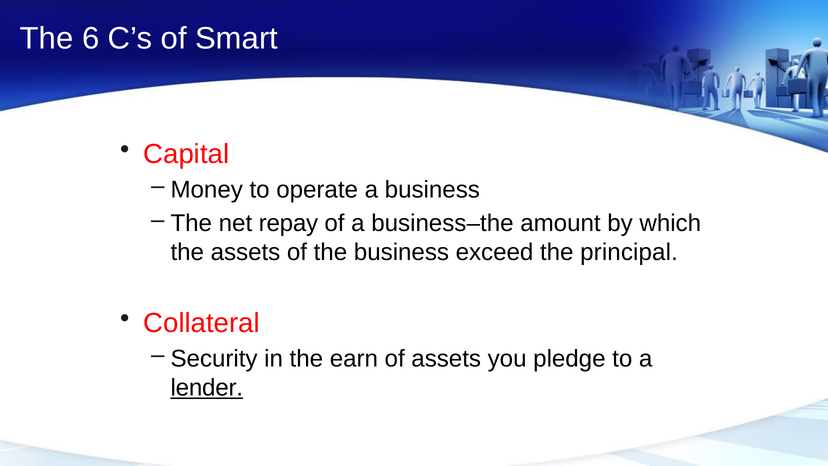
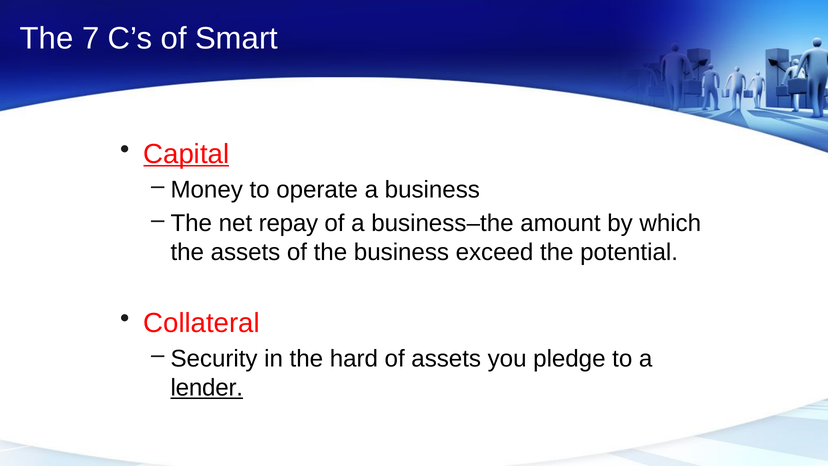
6: 6 -> 7 (91, 38)
Capital underline: none -> present (186, 154)
principal: principal -> potential (629, 252)
earn: earn -> hard (354, 359)
